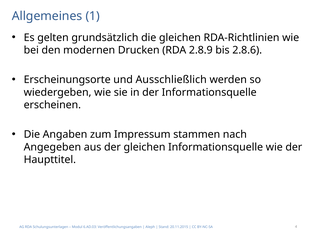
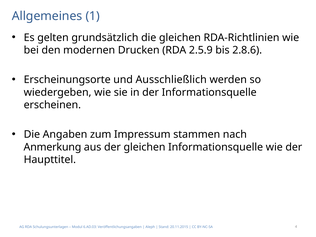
2.8.9: 2.8.9 -> 2.5.9 (201, 50)
Angegeben: Angegeben -> Anmerkung (52, 147)
